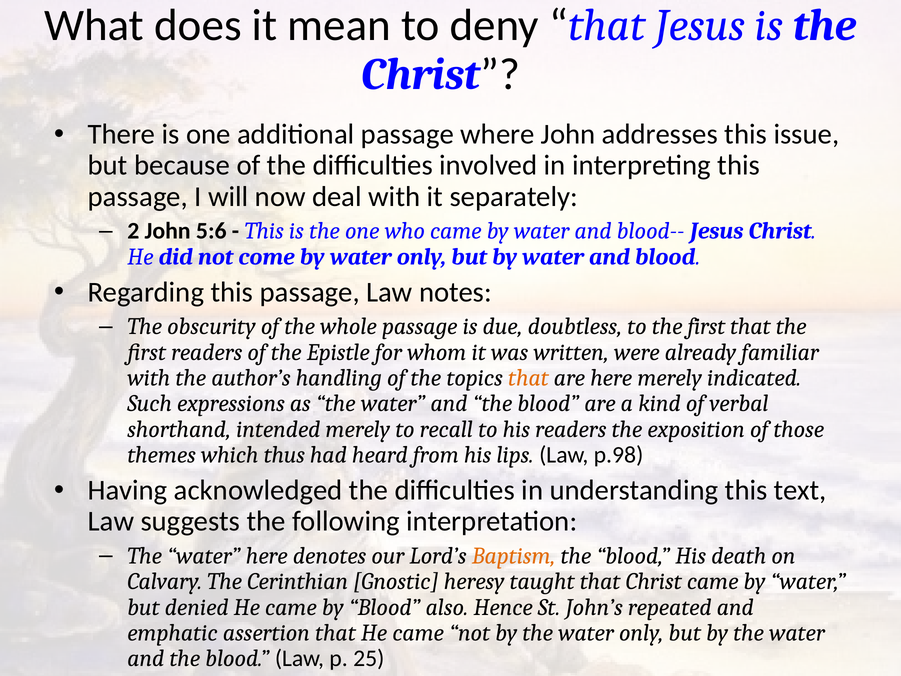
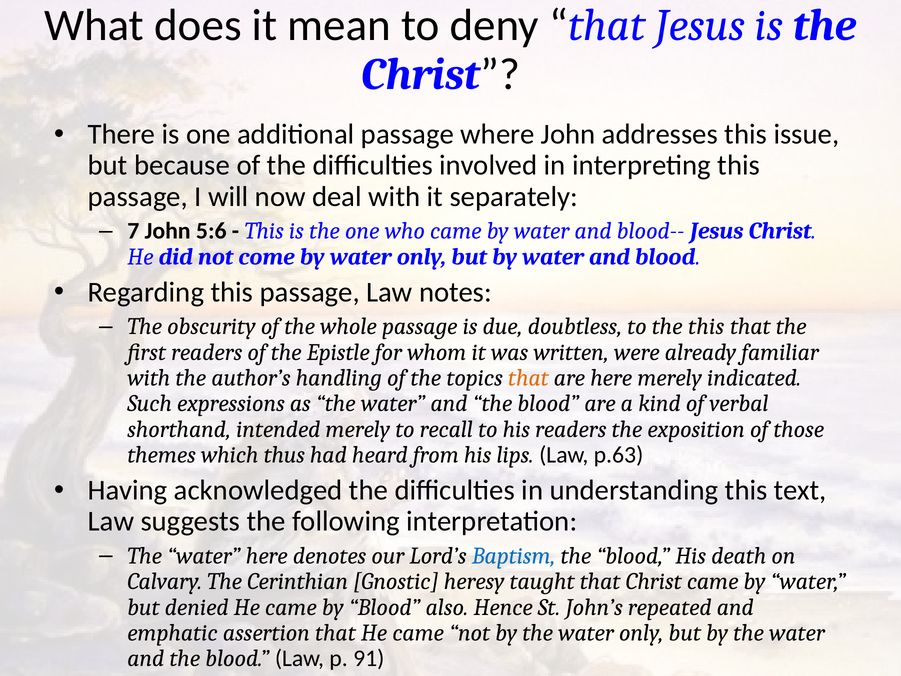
2: 2 -> 7 (133, 231)
to the first: first -> this (706, 326)
p.98: p.98 -> p.63 (618, 455)
Baptism colour: orange -> blue (514, 556)
25: 25 -> 91 (369, 658)
